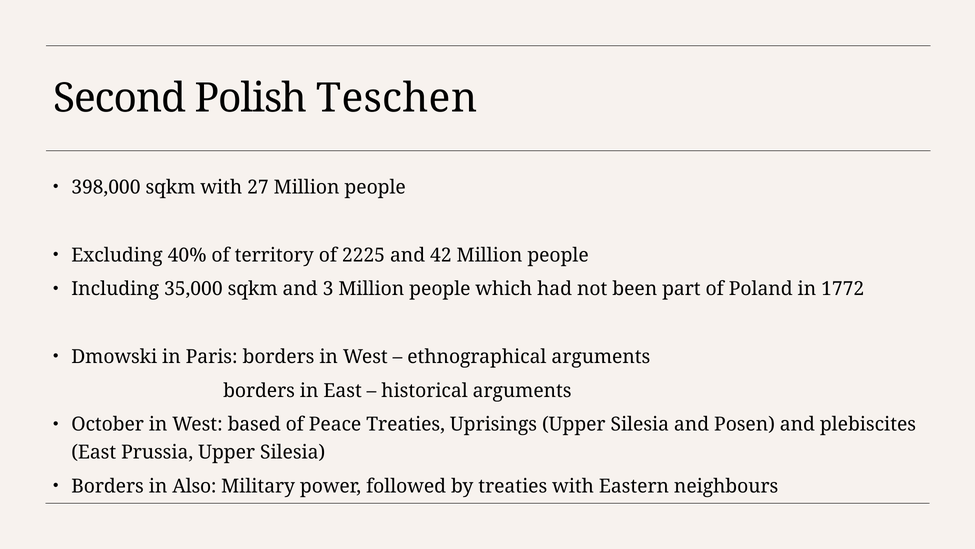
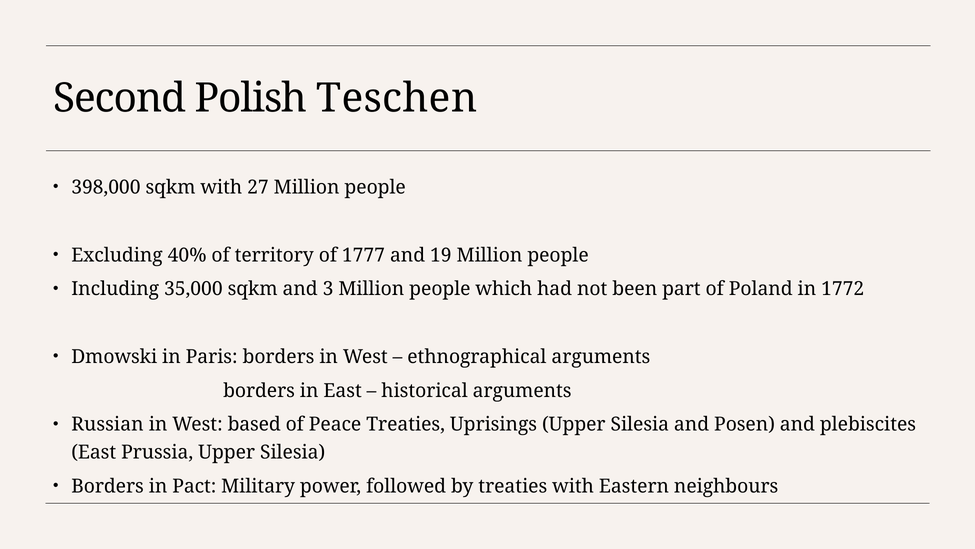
2225: 2225 -> 1777 (363, 255)
42: 42 -> 19 (441, 255)
October: October -> Russian (107, 424)
Also: Also -> Pact (194, 486)
